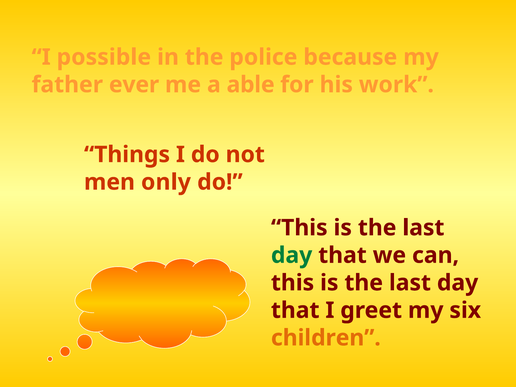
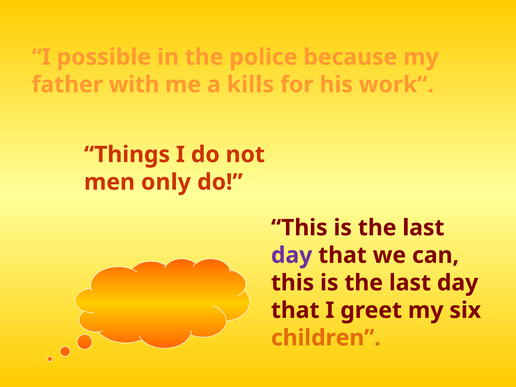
ever: ever -> with (134, 85)
able: able -> kills (250, 85)
day colour: green -> purple (292, 255)
